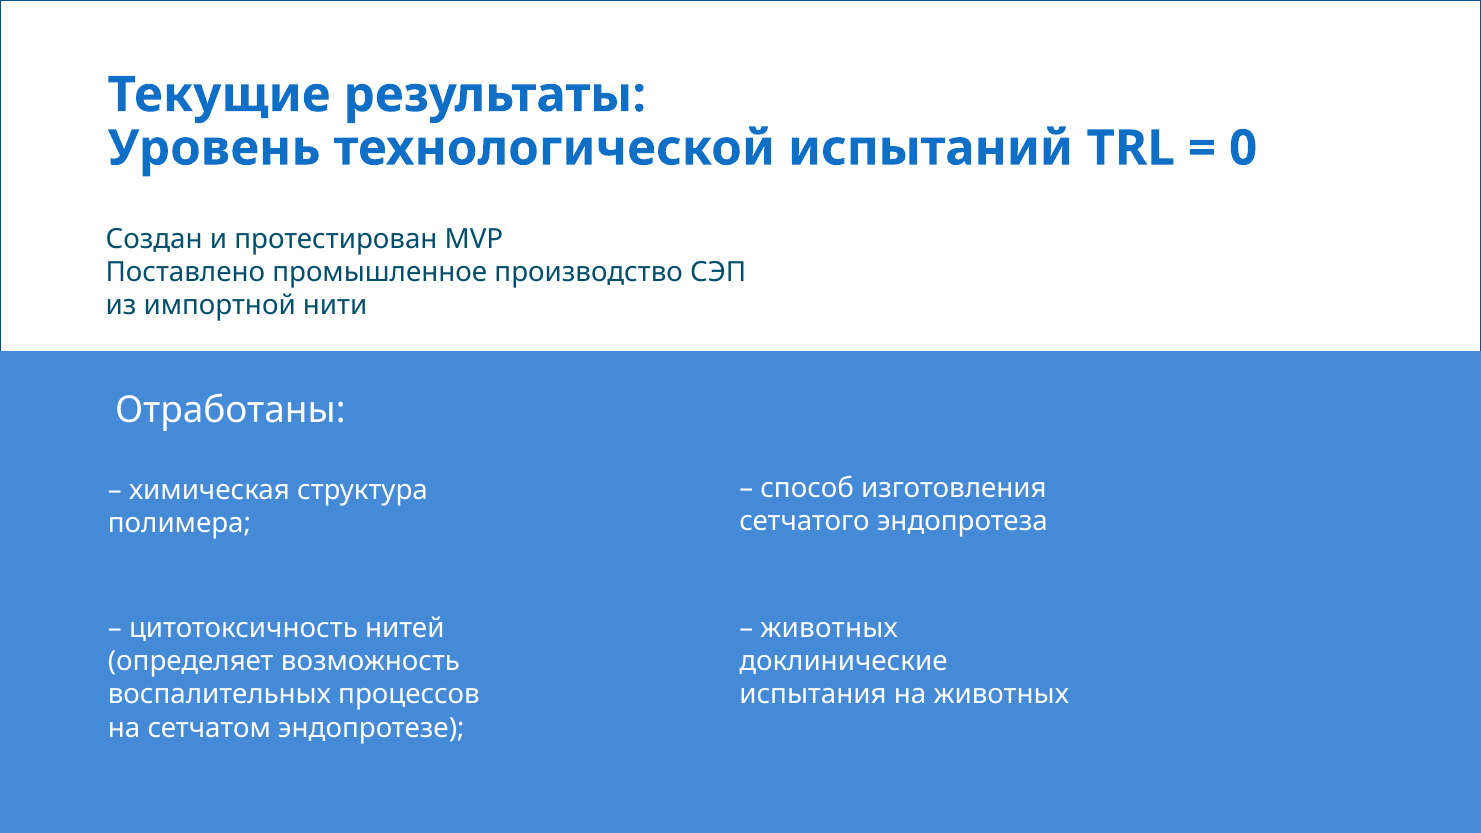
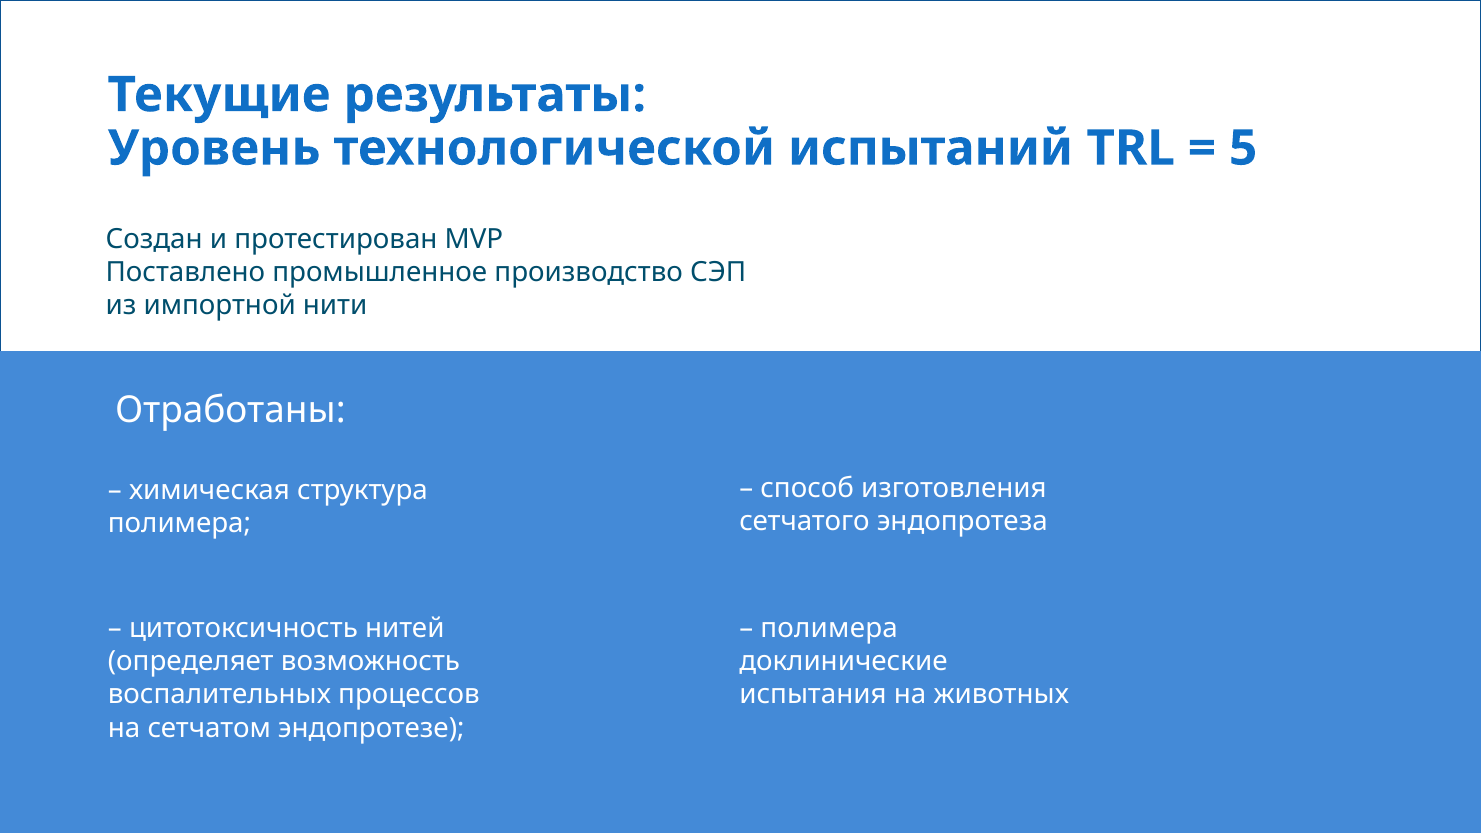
0: 0 -> 5 (1243, 148)
животных: животных -> полимера (829, 628)
